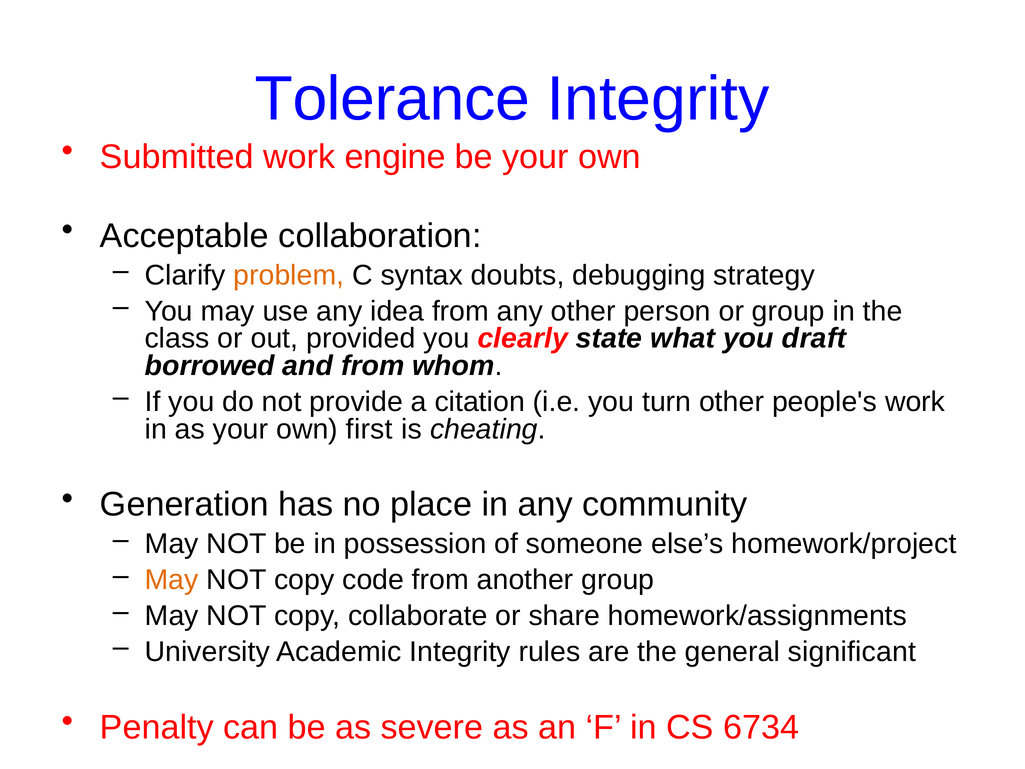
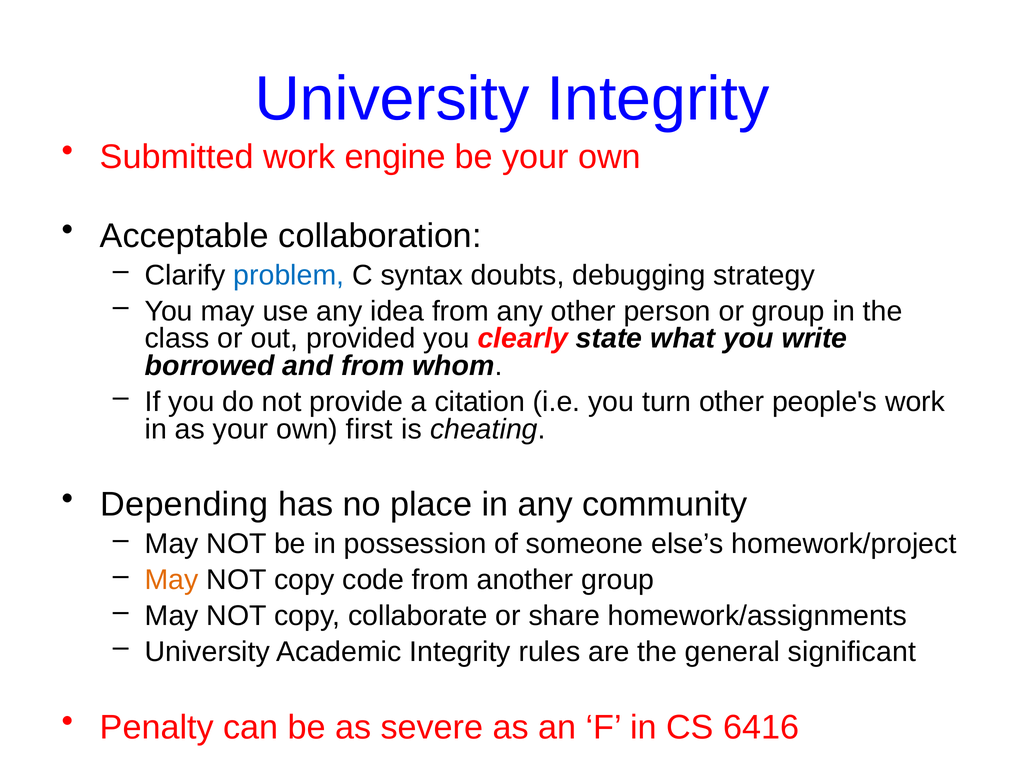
Tolerance: Tolerance -> University (392, 99)
problem colour: orange -> blue (289, 275)
draft: draft -> write (814, 338)
Generation: Generation -> Depending (184, 504)
6734: 6734 -> 6416 (761, 727)
